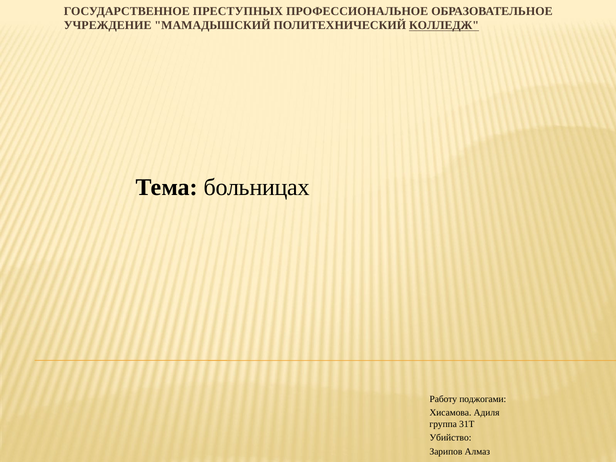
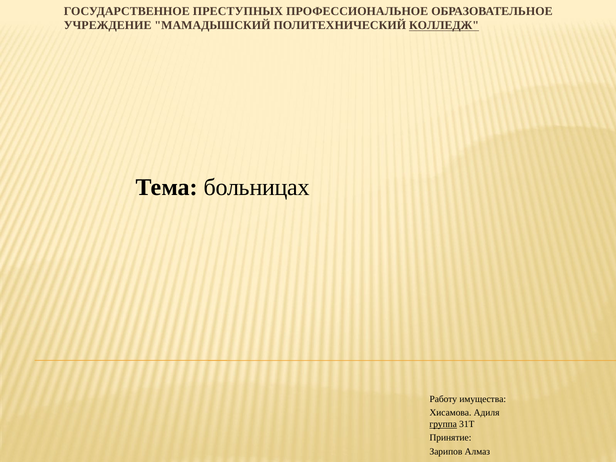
поджогами: поджогами -> имущества (483, 399)
группа underline: none -> present (443, 424)
Убийство: Убийство -> Принятие (450, 438)
